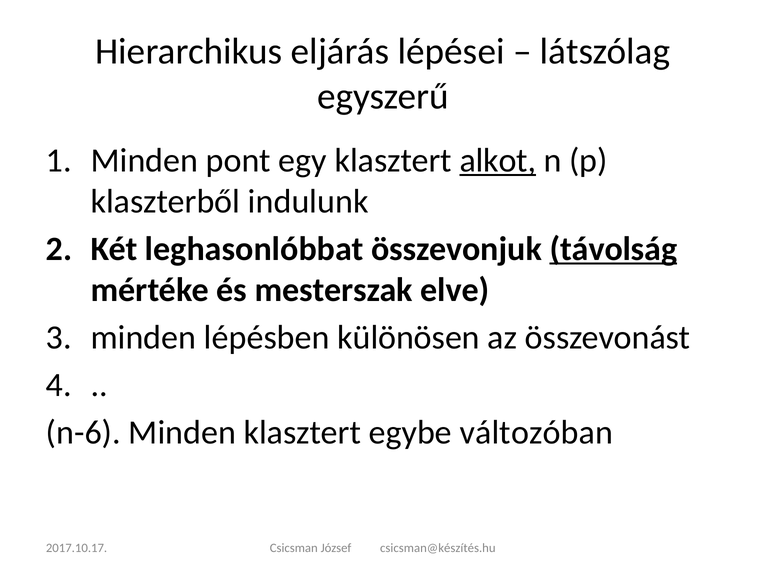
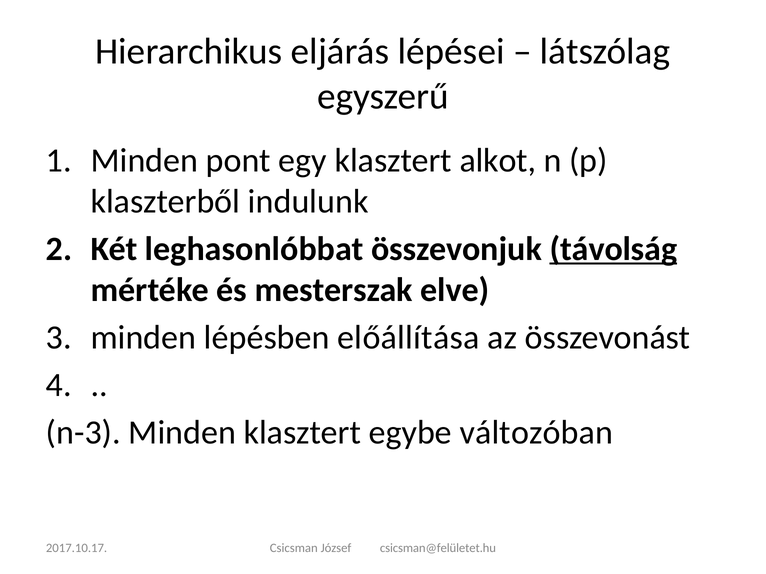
alkot underline: present -> none (498, 161)
különösen: különösen -> előállítása (408, 338)
n-6: n-6 -> n-3 (83, 433)
csicsman@készítés.hu: csicsman@készítés.hu -> csicsman@felületet.hu (438, 549)
